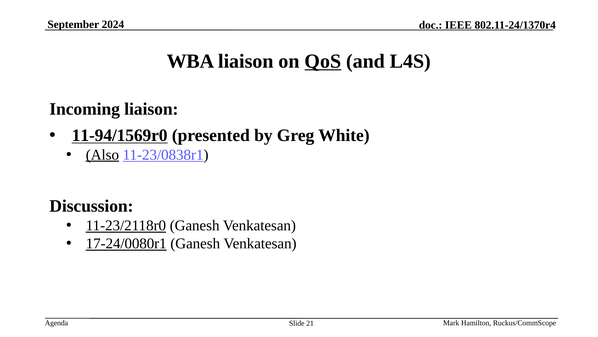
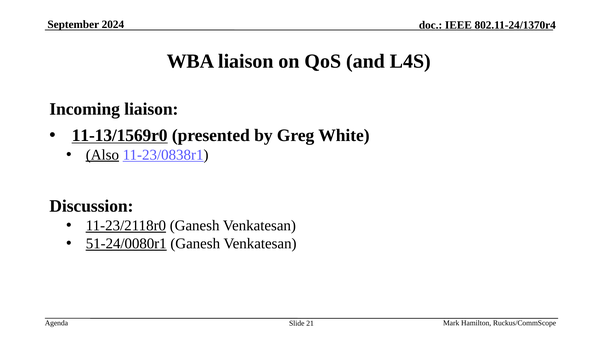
QoS underline: present -> none (323, 61)
11-94/1569r0: 11-94/1569r0 -> 11-13/1569r0 (120, 135)
17-24/0080r1: 17-24/0080r1 -> 51-24/0080r1 (126, 243)
